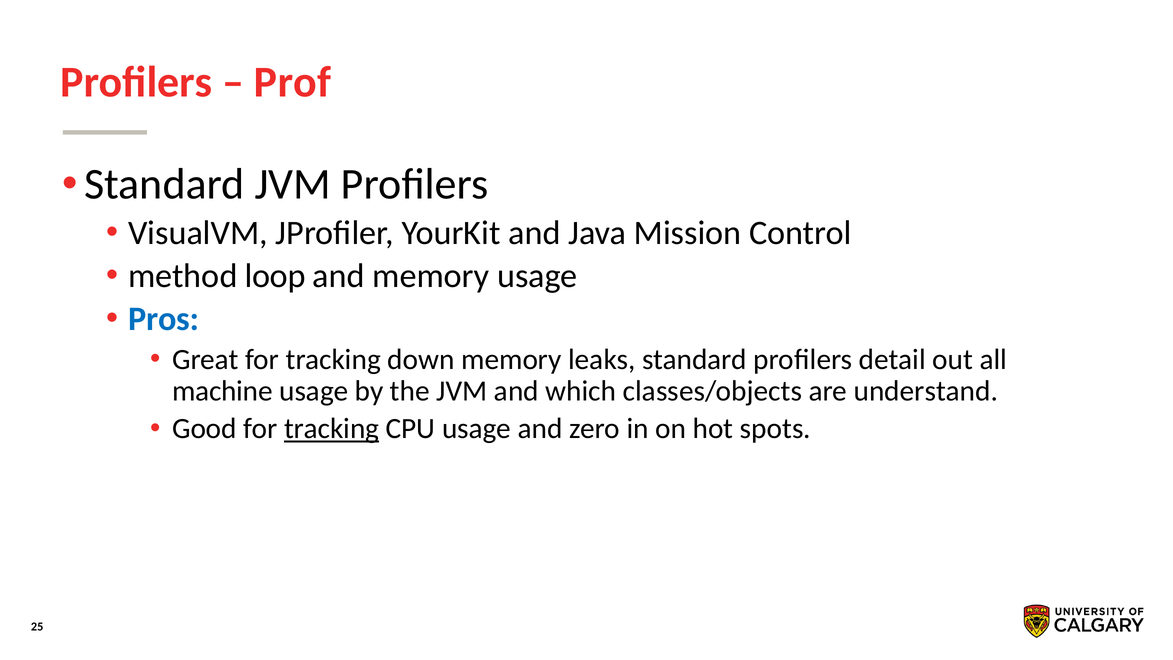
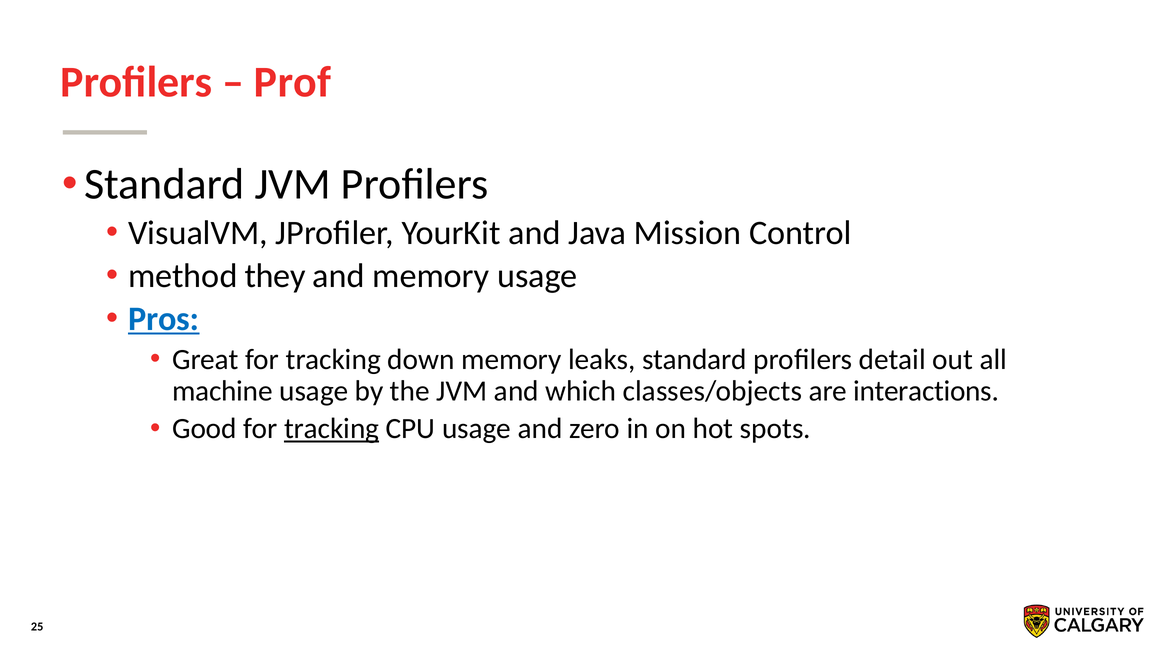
loop: loop -> they (275, 276)
Pros underline: none -> present (164, 319)
understand: understand -> interactions (926, 391)
